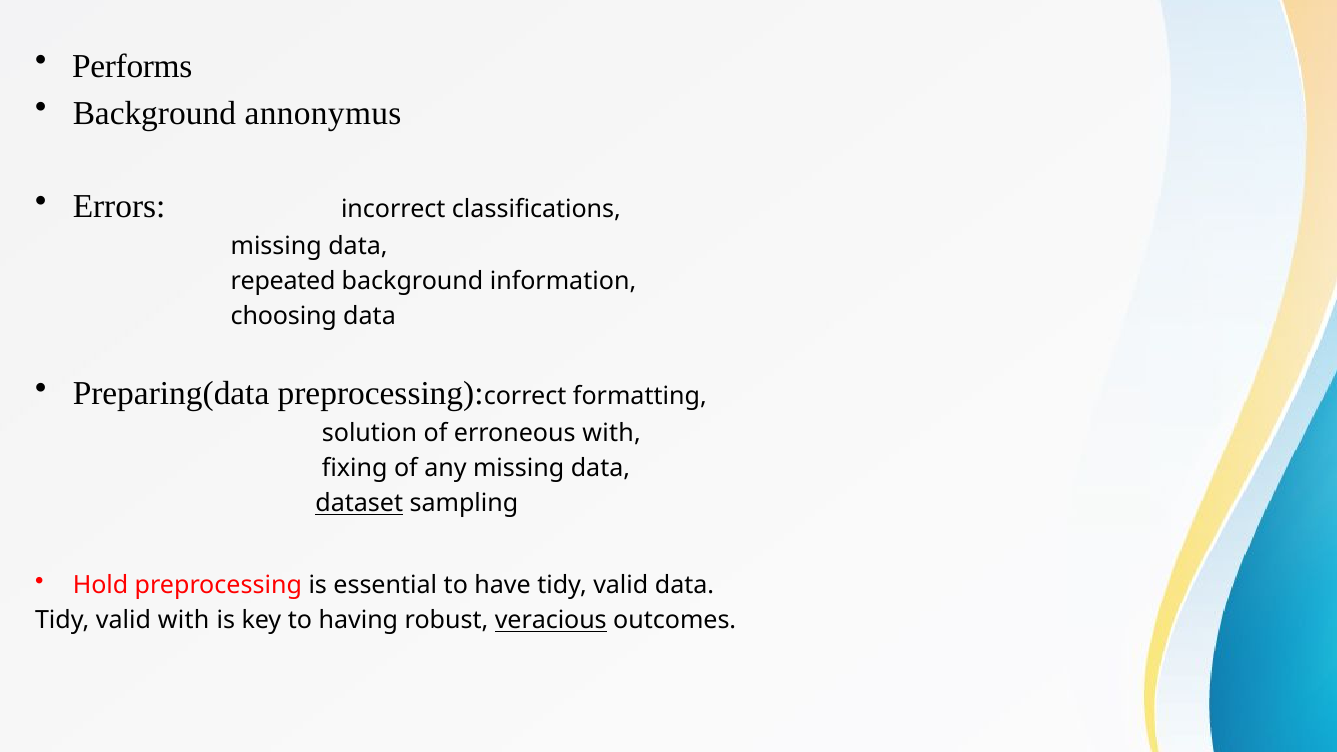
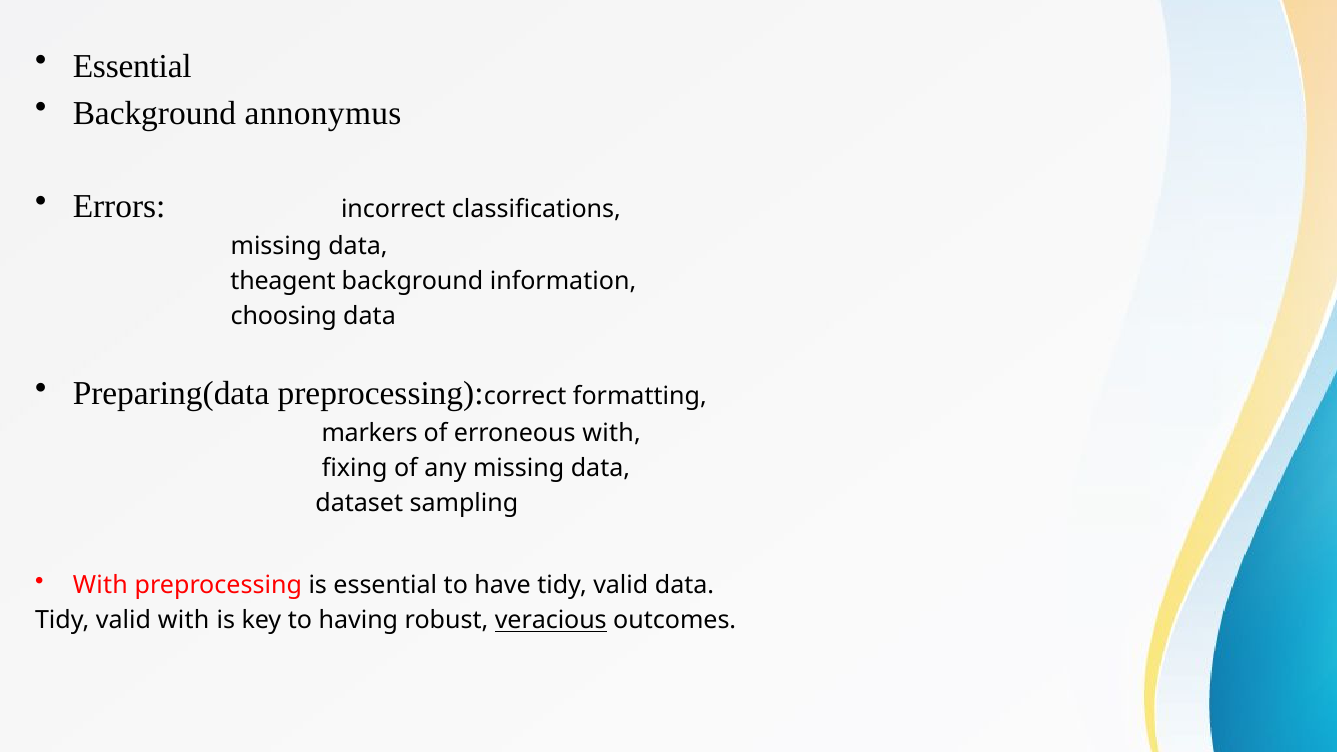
Performs: Performs -> Essential (132, 66)
repeated: repeated -> theagent (283, 281)
solution: solution -> markers (370, 433)
dataset underline: present -> none (359, 504)
Hold: Hold -> With (100, 585)
